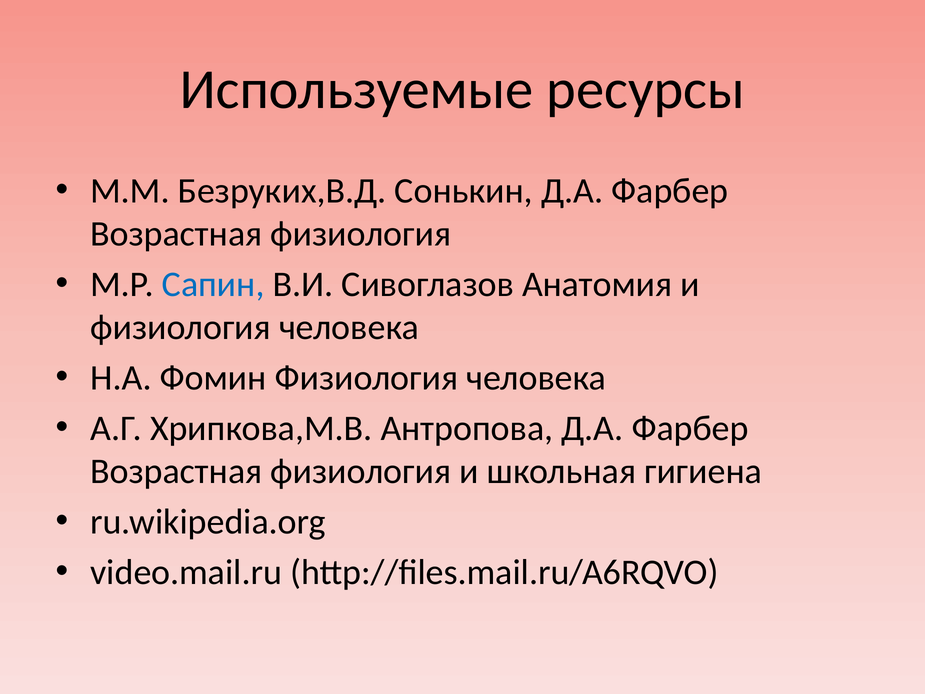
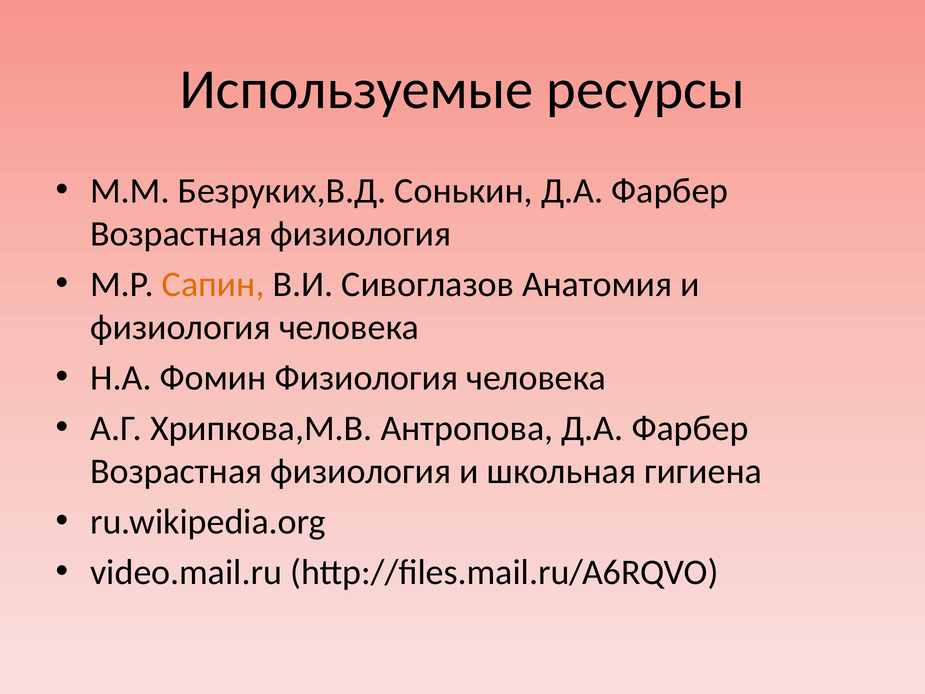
Сапин colour: blue -> orange (213, 284)
